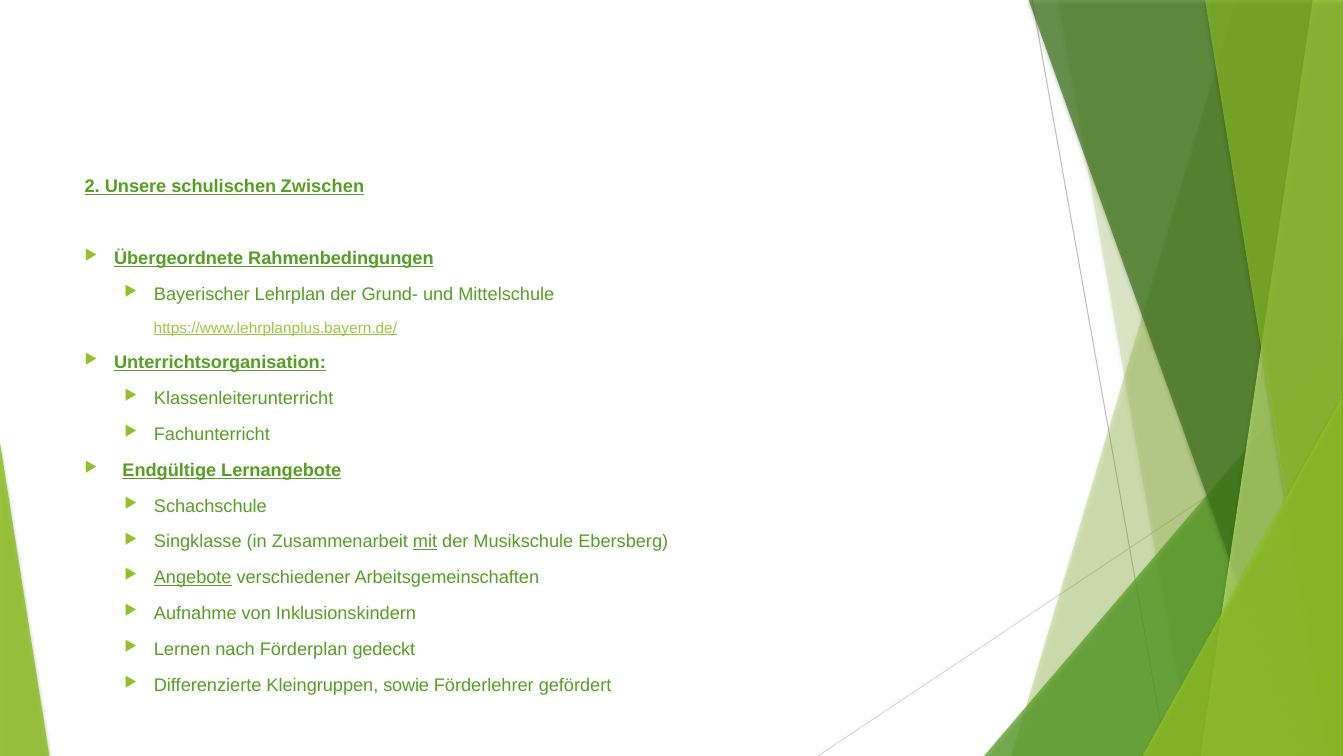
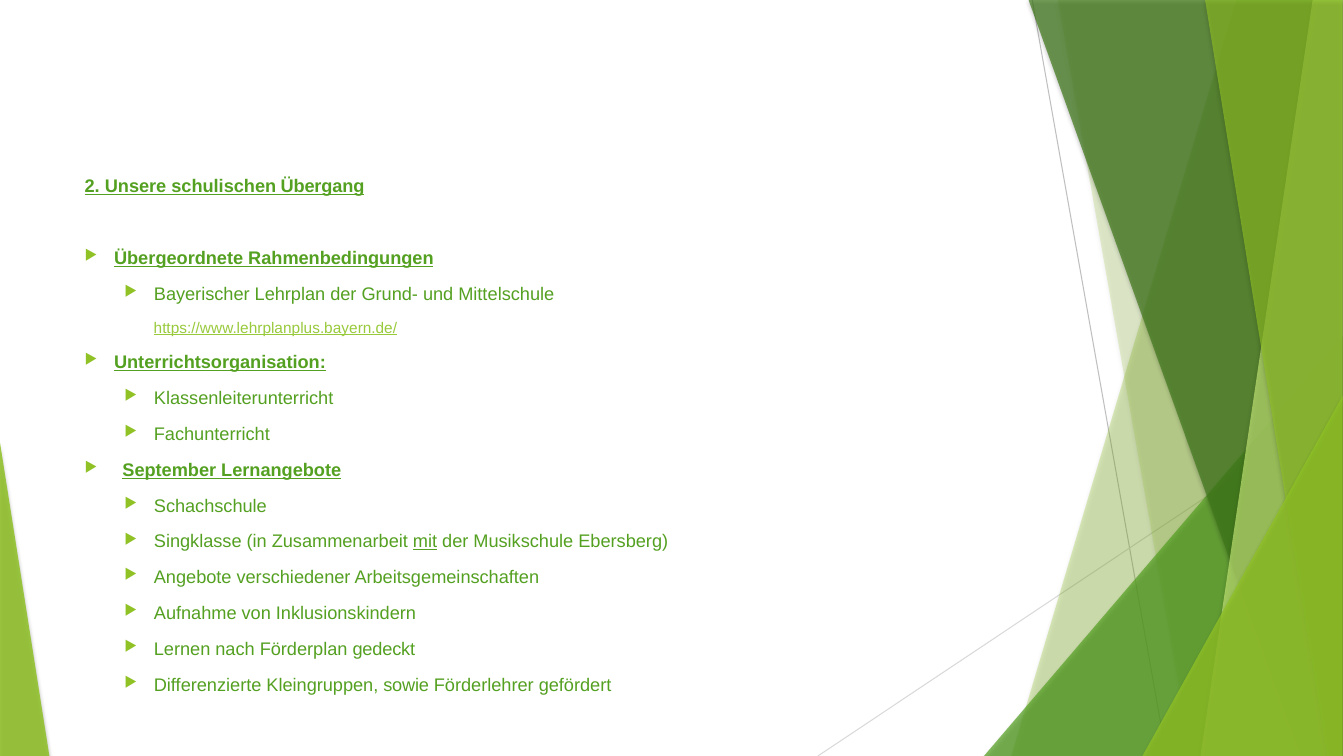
Zwischen: Zwischen -> Übergang (322, 186)
Endgültige: Endgültige -> September (169, 470)
Angebote underline: present -> none (193, 577)
